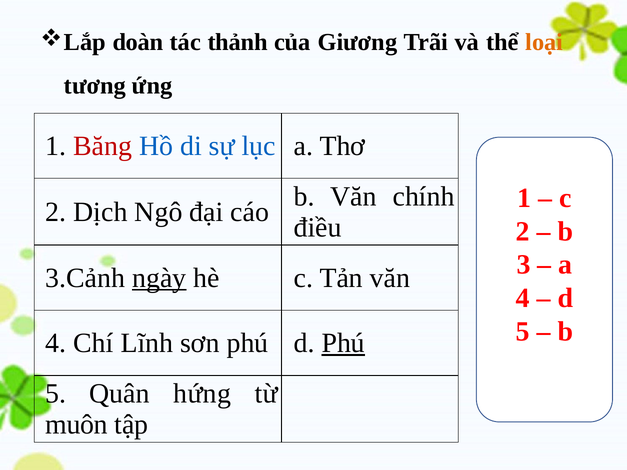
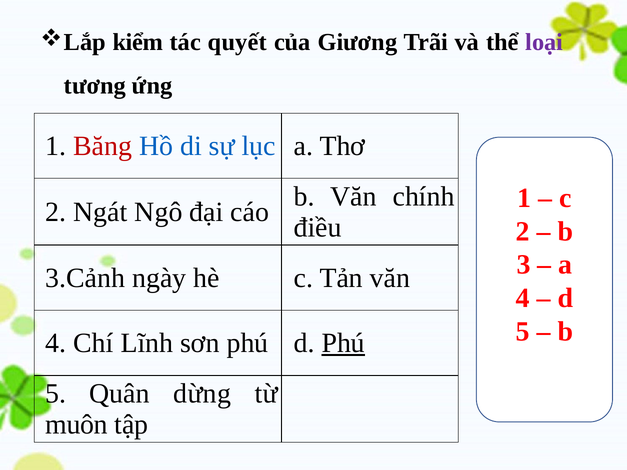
doàn: doàn -> kiểm (138, 42)
thảnh: thảnh -> quyết (237, 42)
loại colour: orange -> purple (544, 42)
Dịch: Dịch -> Ngát (100, 212)
ngày underline: present -> none (159, 278)
hứng: hứng -> dừng (202, 394)
